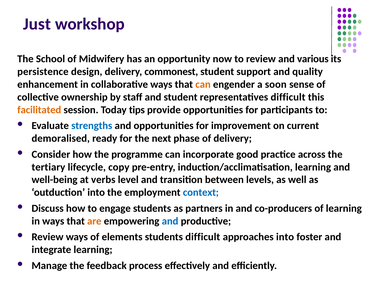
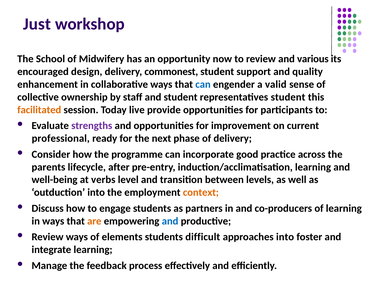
persistence: persistence -> encouraged (43, 72)
can colour: orange -> blue (203, 84)
soon: soon -> valid (276, 84)
representatives difficult: difficult -> student (288, 97)
tips: tips -> live (137, 110)
strengths colour: blue -> purple (92, 126)
demoralised: demoralised -> professional (61, 138)
tertiary: tertiary -> parents (48, 167)
copy: copy -> after (119, 167)
context colour: blue -> orange (201, 192)
